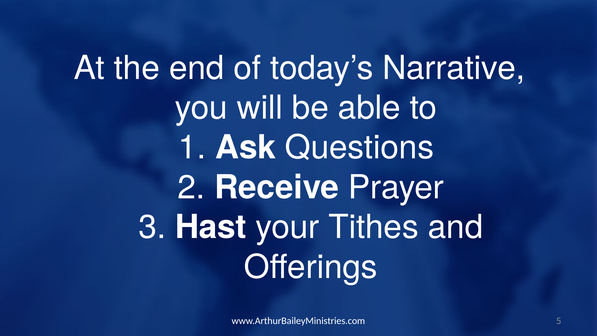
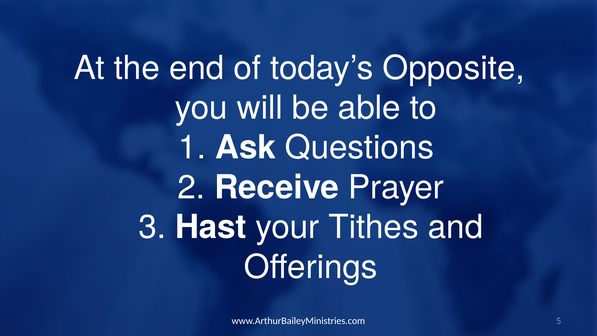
Narrative: Narrative -> Opposite (454, 68)
